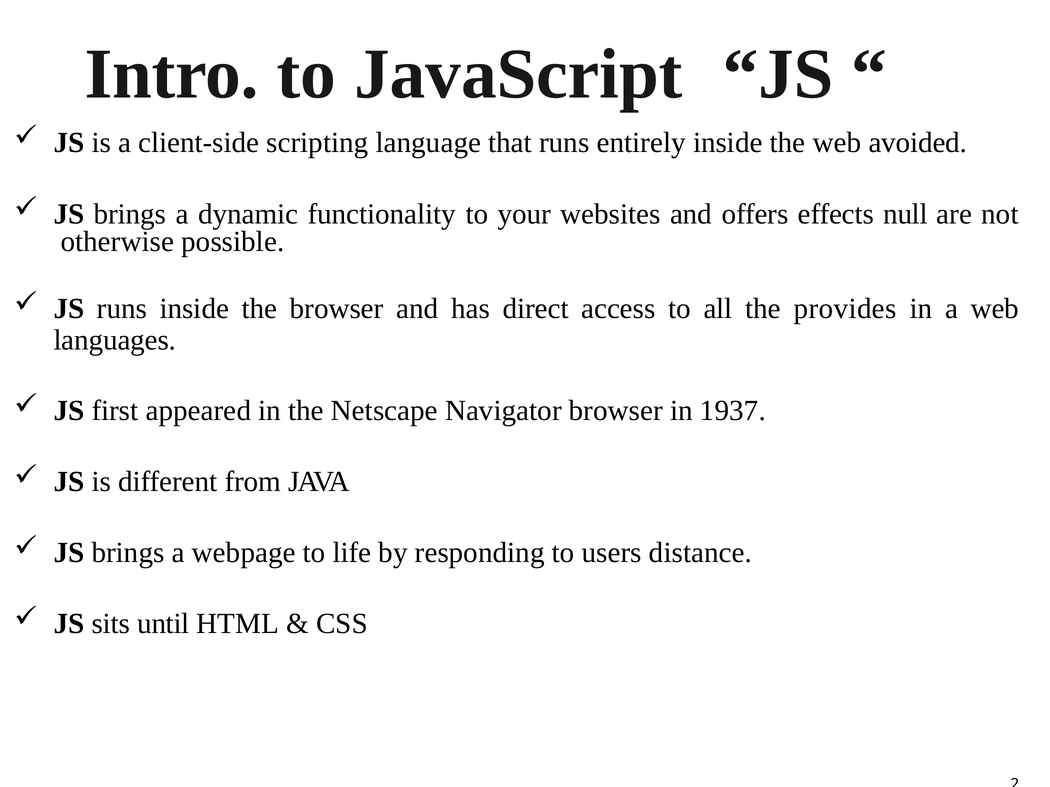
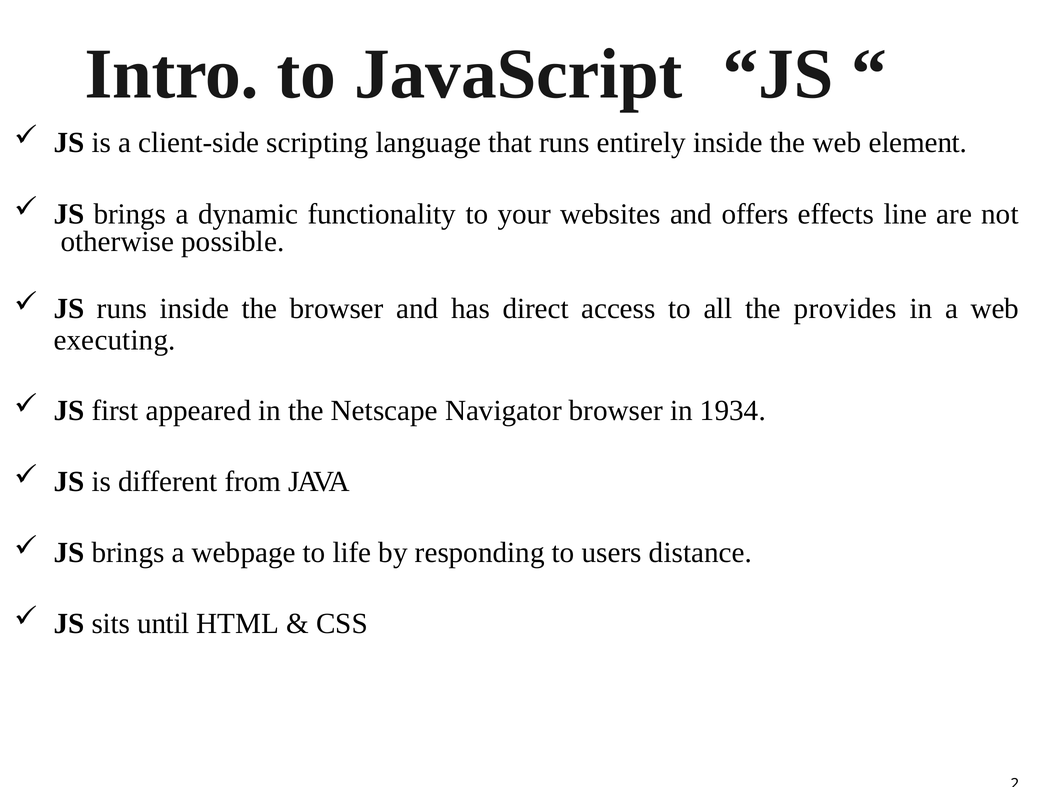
avoided: avoided -> element (918, 142)
null: null -> line (905, 214)
languages: languages -> executing (115, 340)
1937: 1937 -> 1934 (733, 411)
